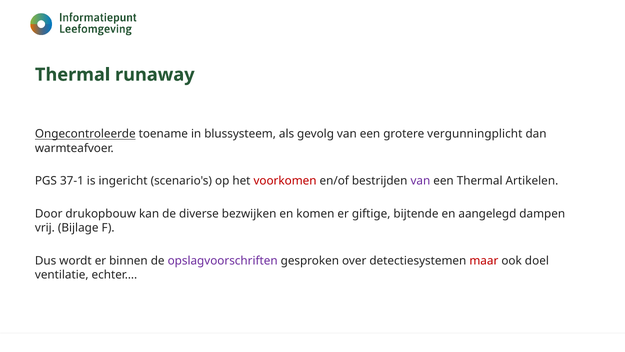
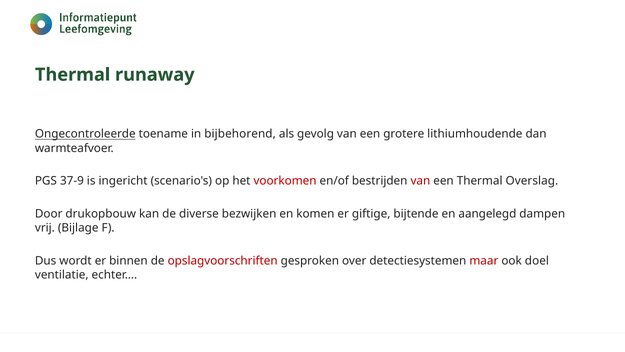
blussysteem: blussysteem -> bijbehorend (240, 134)
vergunningplicht: vergunningplicht -> lithiumhoudende (475, 134)
37-1: 37-1 -> 37-9 (72, 181)
van colour: purple -> red (420, 181)
Artikelen: Artikelen -> Overslag (532, 181)
opslagvoorschriften colour: purple -> red (223, 260)
